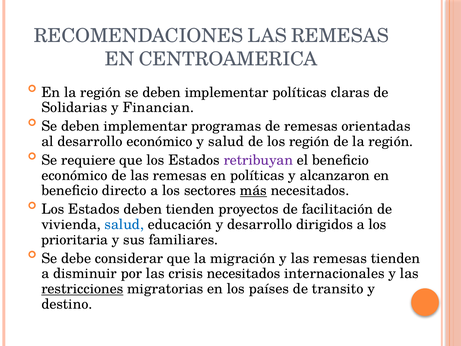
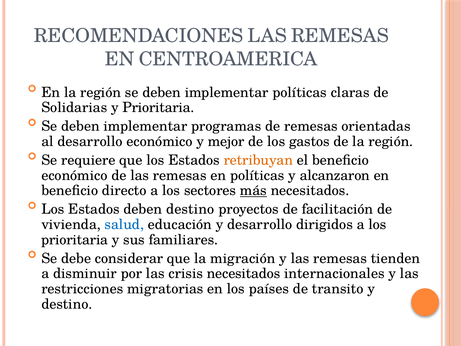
y Financian: Financian -> Prioritaria (159, 108)
y salud: salud -> mejor (226, 141)
los región: región -> gastos (309, 141)
retribuyan colour: purple -> orange (258, 160)
deben tienden: tienden -> destino (190, 209)
restricciones underline: present -> none (82, 289)
